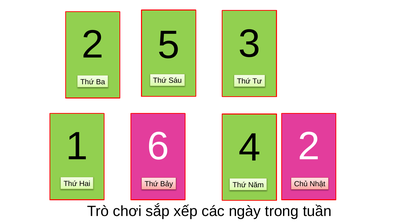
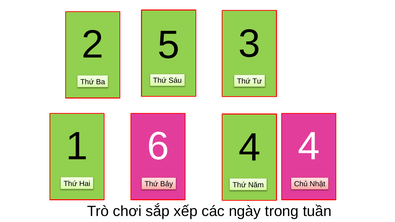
6 2: 2 -> 4 (309, 146)
